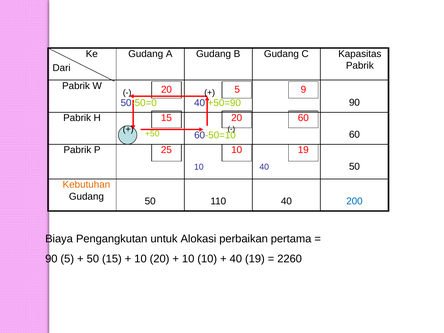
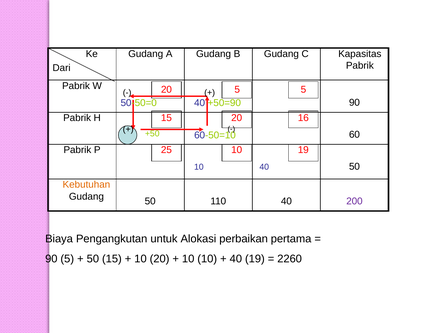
5 9: 9 -> 5 (303, 90)
20 60: 60 -> 16 (303, 118)
200 colour: blue -> purple (354, 201)
